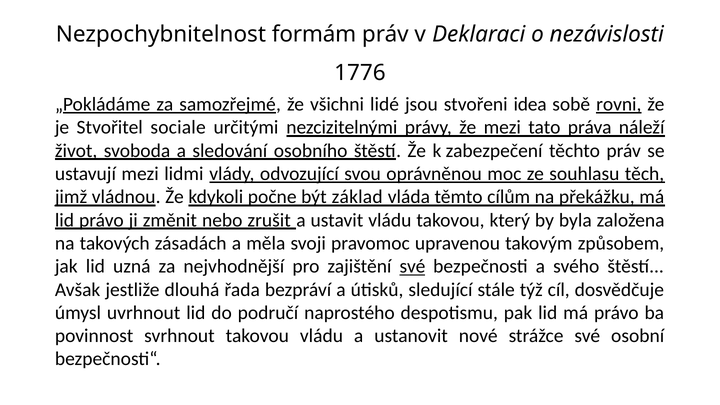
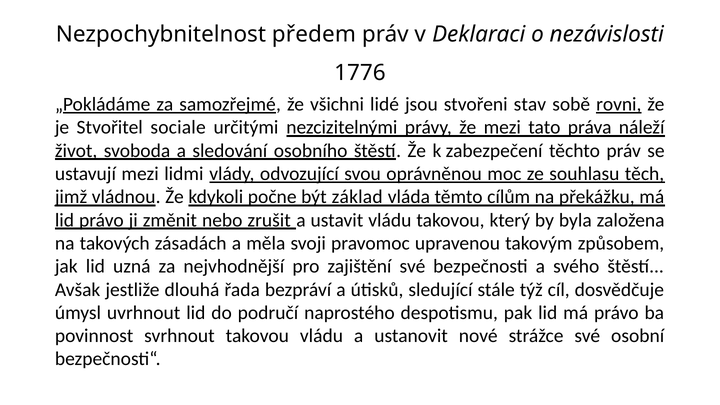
formám: formám -> předem (314, 34)
idea: idea -> stav (530, 104)
své underline: present -> none (412, 266)
